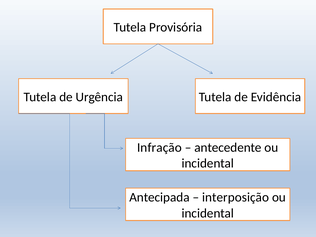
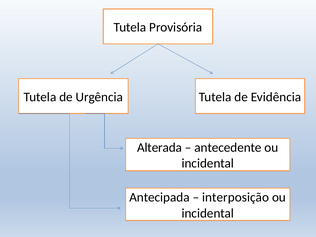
Infração: Infração -> Alterada (160, 148)
